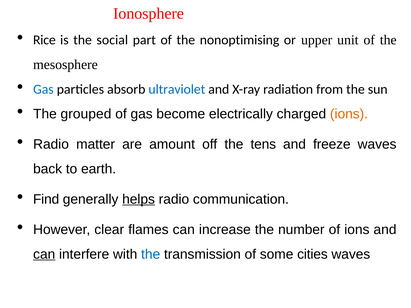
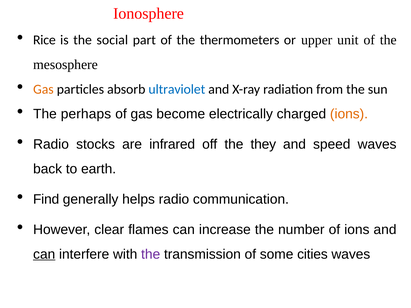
nonoptimising: nonoptimising -> thermometers (240, 40)
Gas colour: blue -> orange (43, 89)
grouped: grouped -> perhaps (86, 114)
matter: matter -> stocks (96, 144)
amount: amount -> infrared (172, 144)
tens: tens -> they (263, 144)
freeze: freeze -> speed (332, 144)
helps underline: present -> none (139, 199)
the colour: blue -> purple (151, 254)
